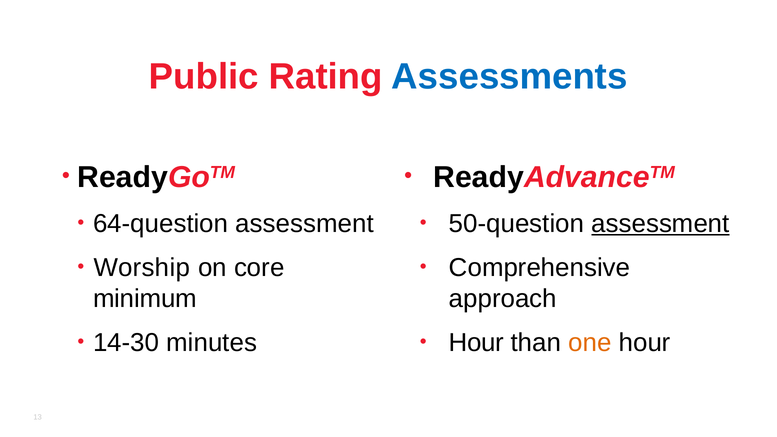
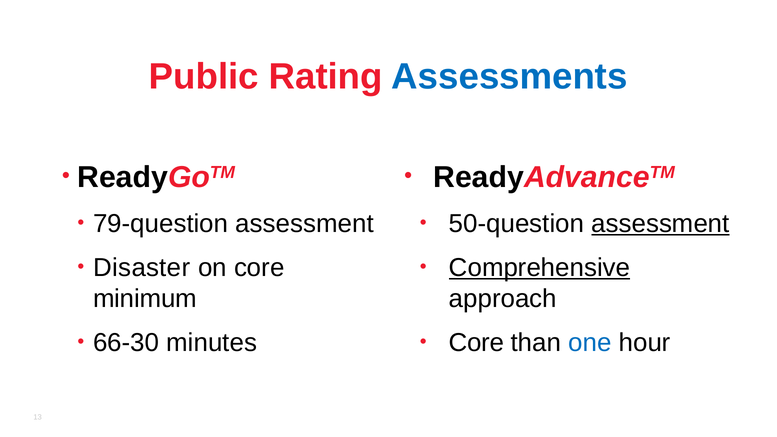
64-question: 64-question -> 79-question (161, 224)
Worship: Worship -> Disaster (142, 268)
Comprehensive underline: none -> present (540, 268)
14-30: 14-30 -> 66-30 (126, 343)
Hour: Hour -> Core (476, 343)
one colour: orange -> blue (590, 343)
